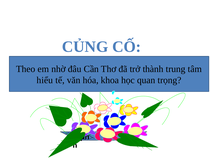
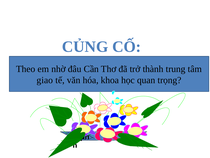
hiểu: hiểu -> giao (45, 80)
